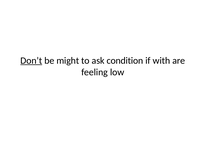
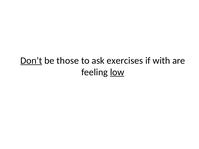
might: might -> those (68, 61)
condition: condition -> exercises (125, 61)
low underline: none -> present (117, 72)
